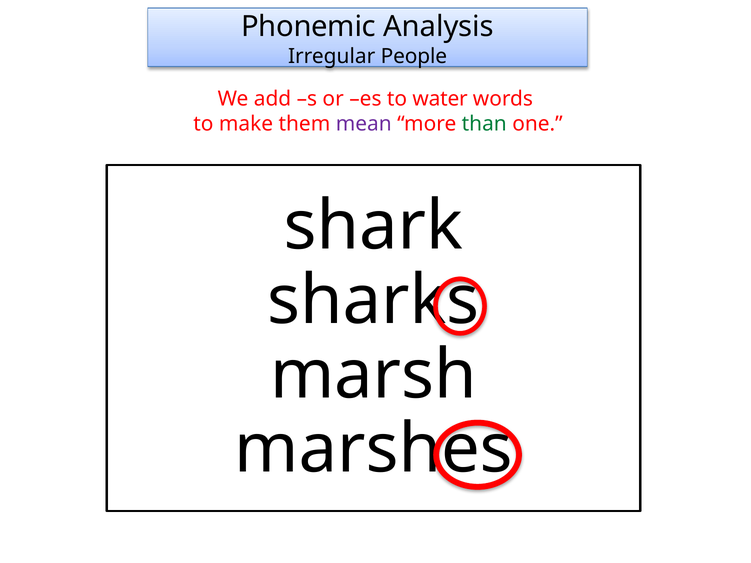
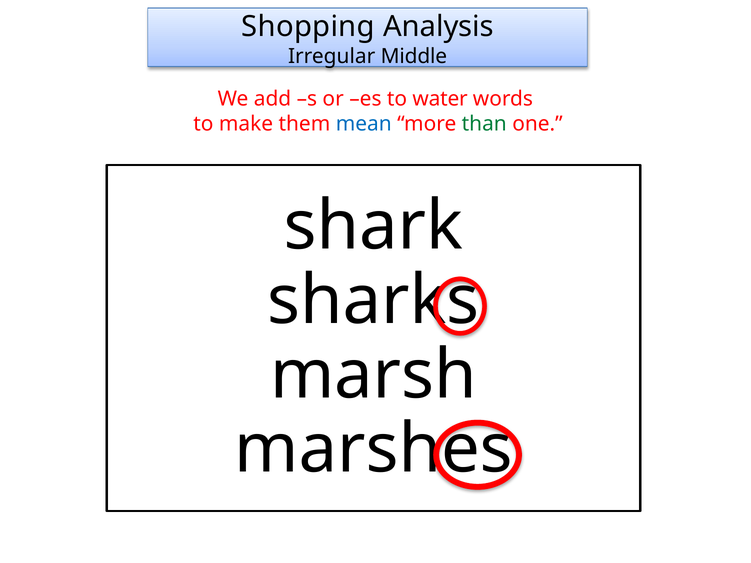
Phonemic: Phonemic -> Shopping (308, 27)
People: People -> Middle (414, 56)
mean colour: purple -> blue (364, 124)
